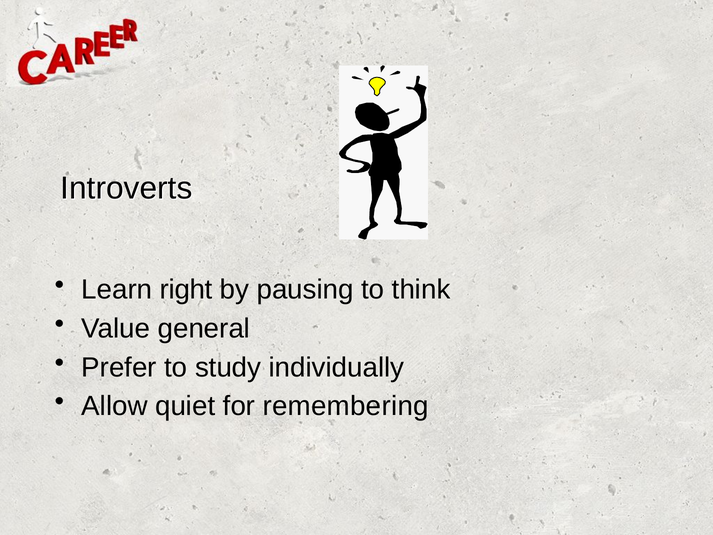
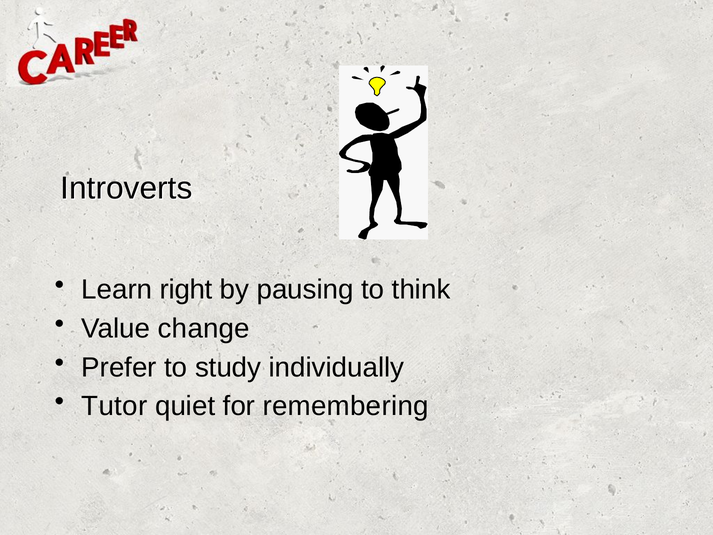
general: general -> change (204, 328)
Allow: Allow -> Tutor (114, 406)
